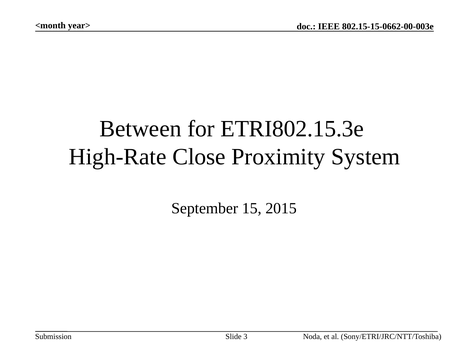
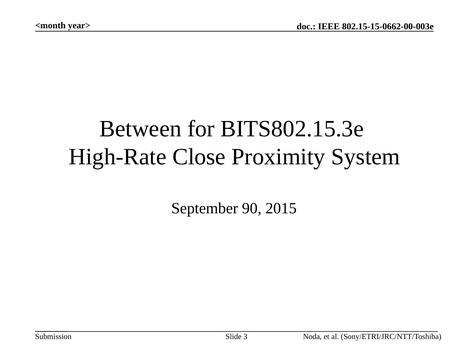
ETRI802.15.3e: ETRI802.15.3e -> BITS802.15.3e (292, 129)
15: 15 -> 90 (252, 209)
